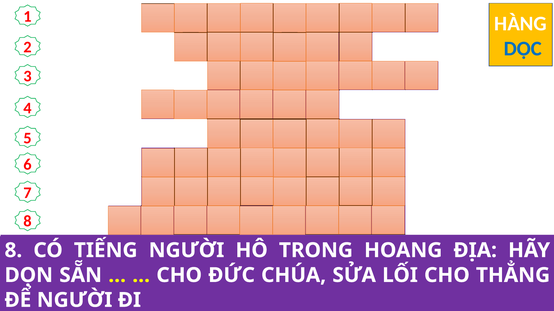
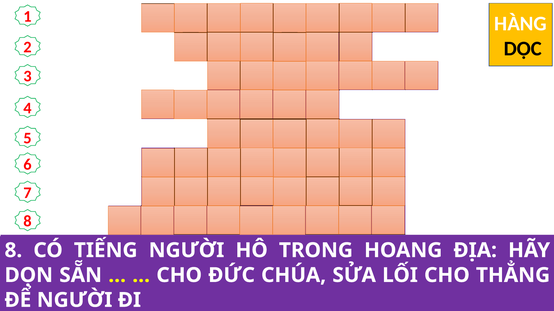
DỌC colour: blue -> black (523, 49)
